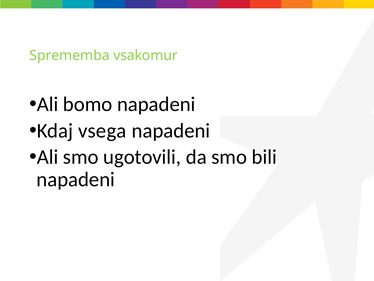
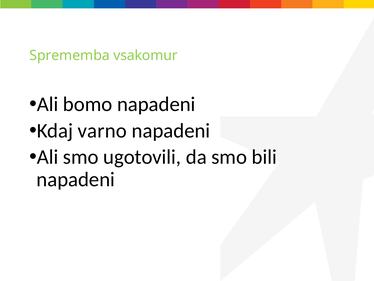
vsega: vsega -> varno (102, 130)
